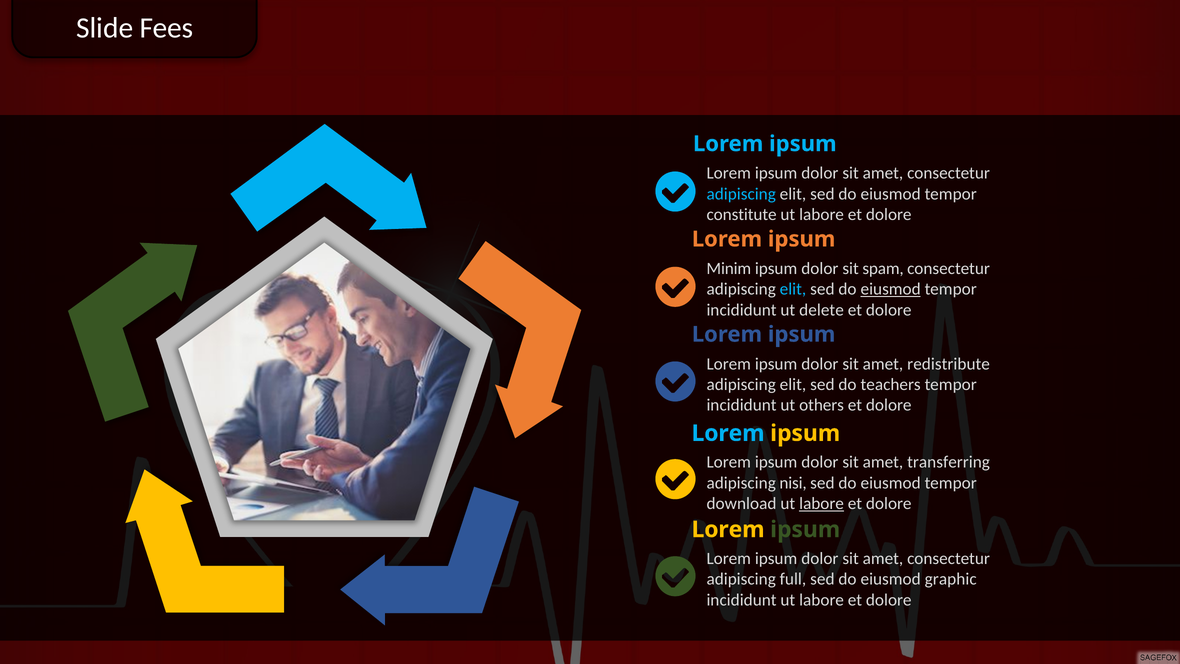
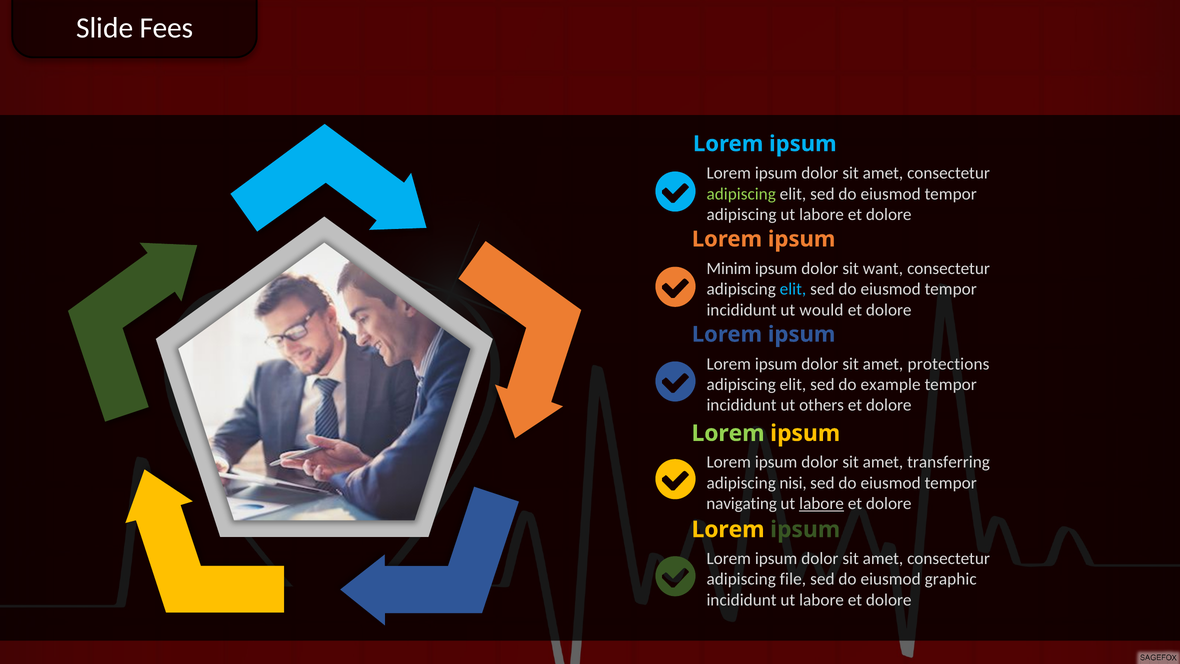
adipiscing colour: light blue -> light green (741, 194)
constitute: constitute -> adipiscing (742, 215)
spam: spam -> want (883, 268)
eiusmod underline: present -> none (891, 289)
delete: delete -> would (821, 310)
redistribute: redistribute -> protections (949, 364)
teachers: teachers -> example (891, 384)
Lorem colour: light blue -> light green (728, 433)
download: download -> navigating (742, 503)
full: full -> file (793, 579)
